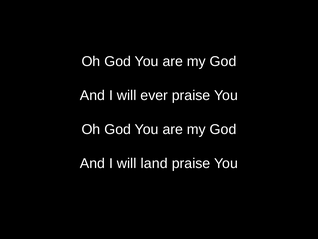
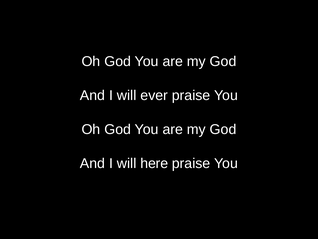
land: land -> here (154, 163)
